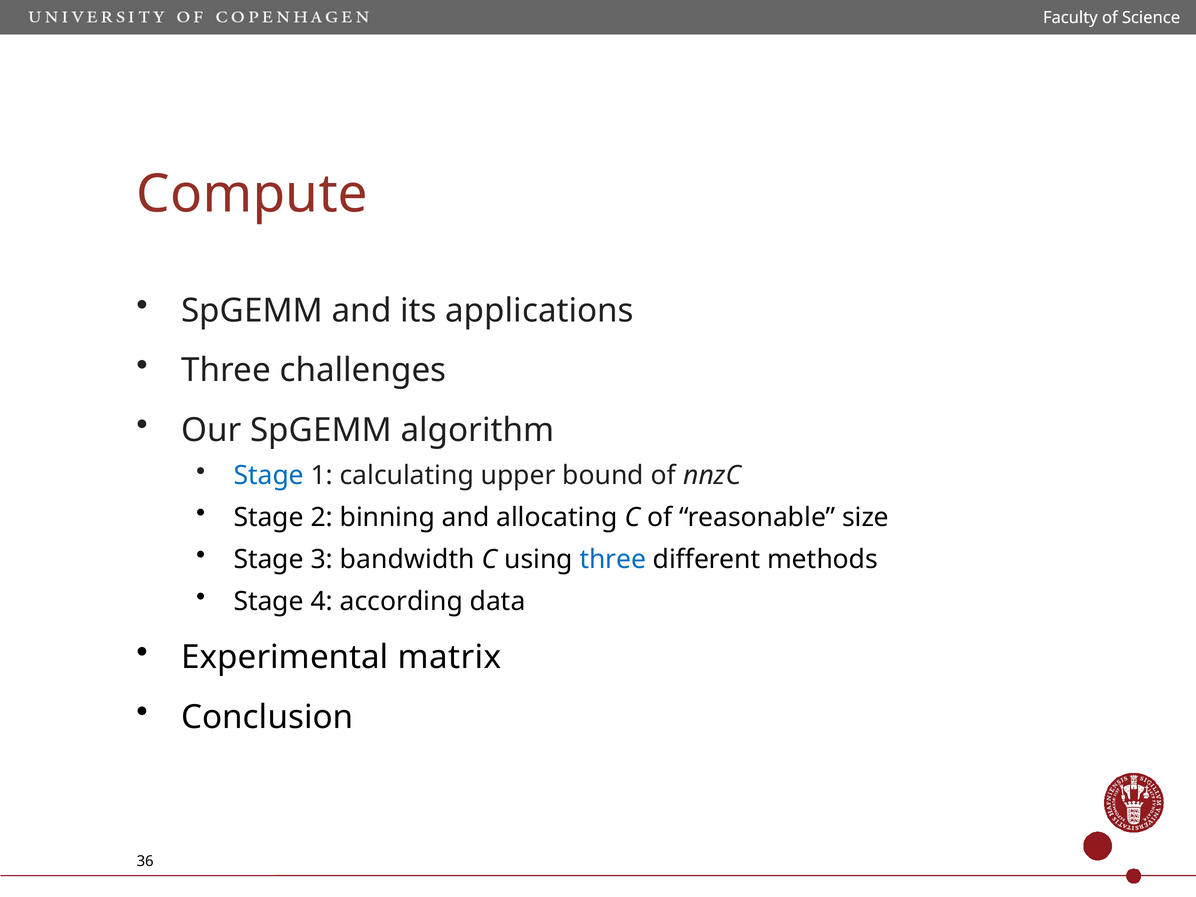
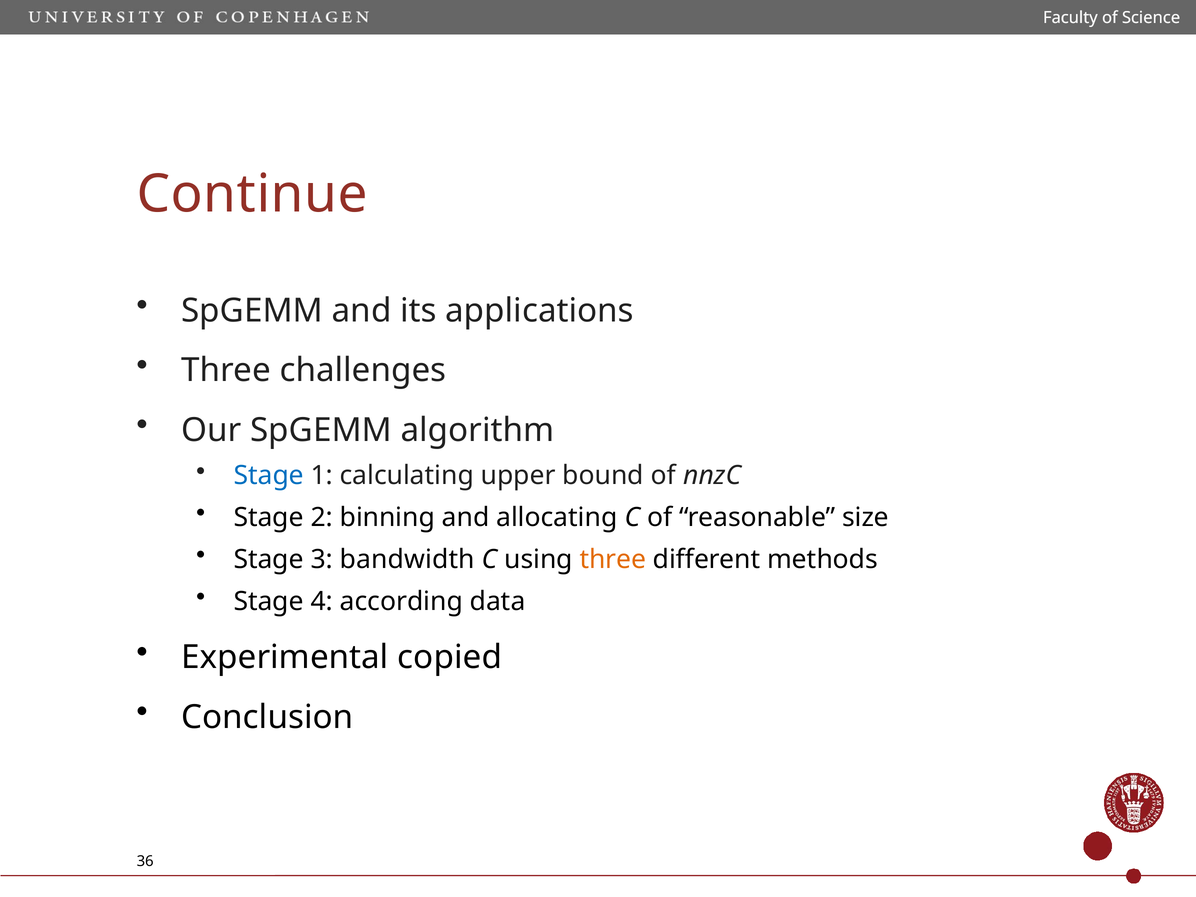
Compute: Compute -> Continue (252, 194)
three colour: blue -> orange (613, 559)
matrix: matrix -> copied (450, 658)
